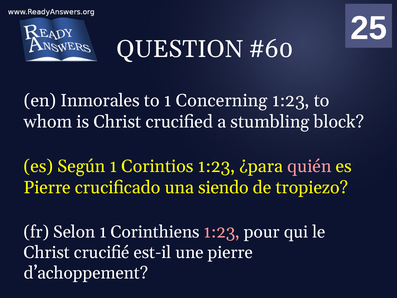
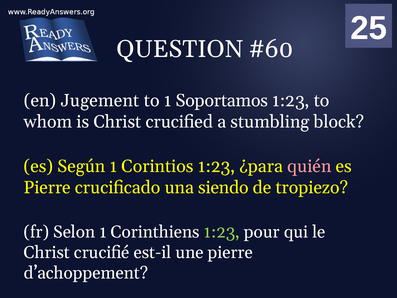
Inmorales: Inmorales -> Jugement (100, 100)
Concerning: Concerning -> Soportamos (222, 100)
1:23 colour: pink -> light green (222, 232)
